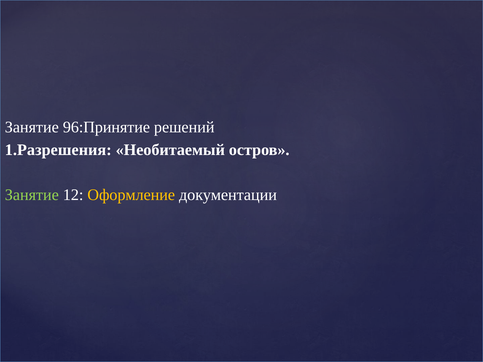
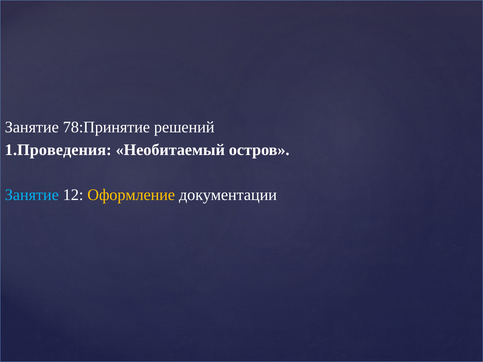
96:Принятие: 96:Принятие -> 78:Принятие (106, 127)
1.Разрешения: 1.Разрешения -> 1.Проведения (58, 150)
Занятие colour: light green -> light blue (32, 195)
